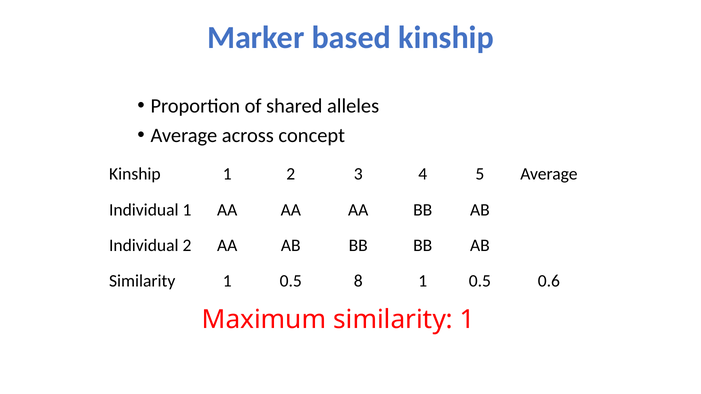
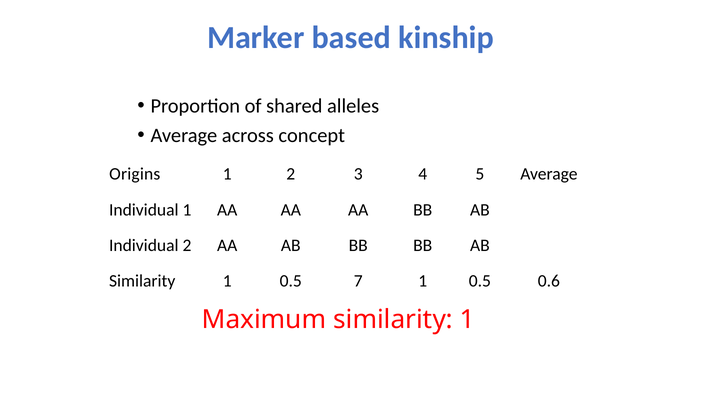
Kinship: Kinship -> Origins (135, 174)
8: 8 -> 7 (358, 281)
